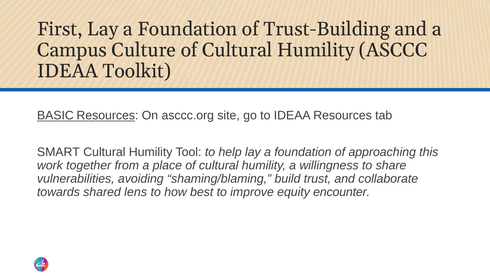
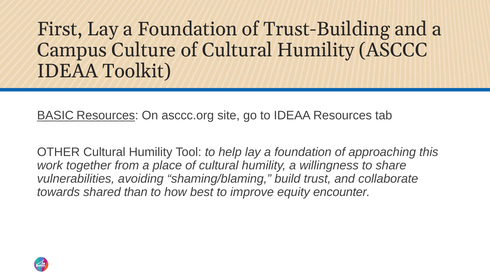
SMART: SMART -> OTHER (58, 152)
lens: lens -> than (136, 192)
